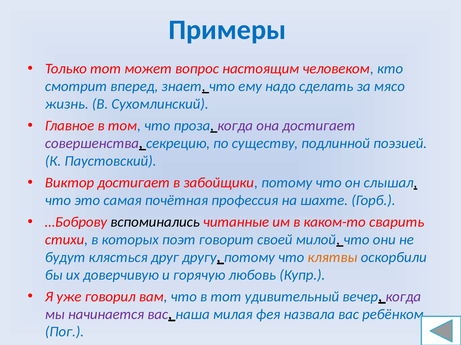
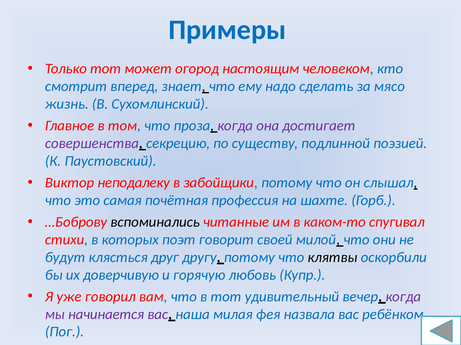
вопрос: вопрос -> огород (197, 69)
Виктор достигает: достигает -> неподалеку (134, 183)
сварить: сварить -> спугивал (397, 222)
клятвы colour: orange -> black (332, 258)
